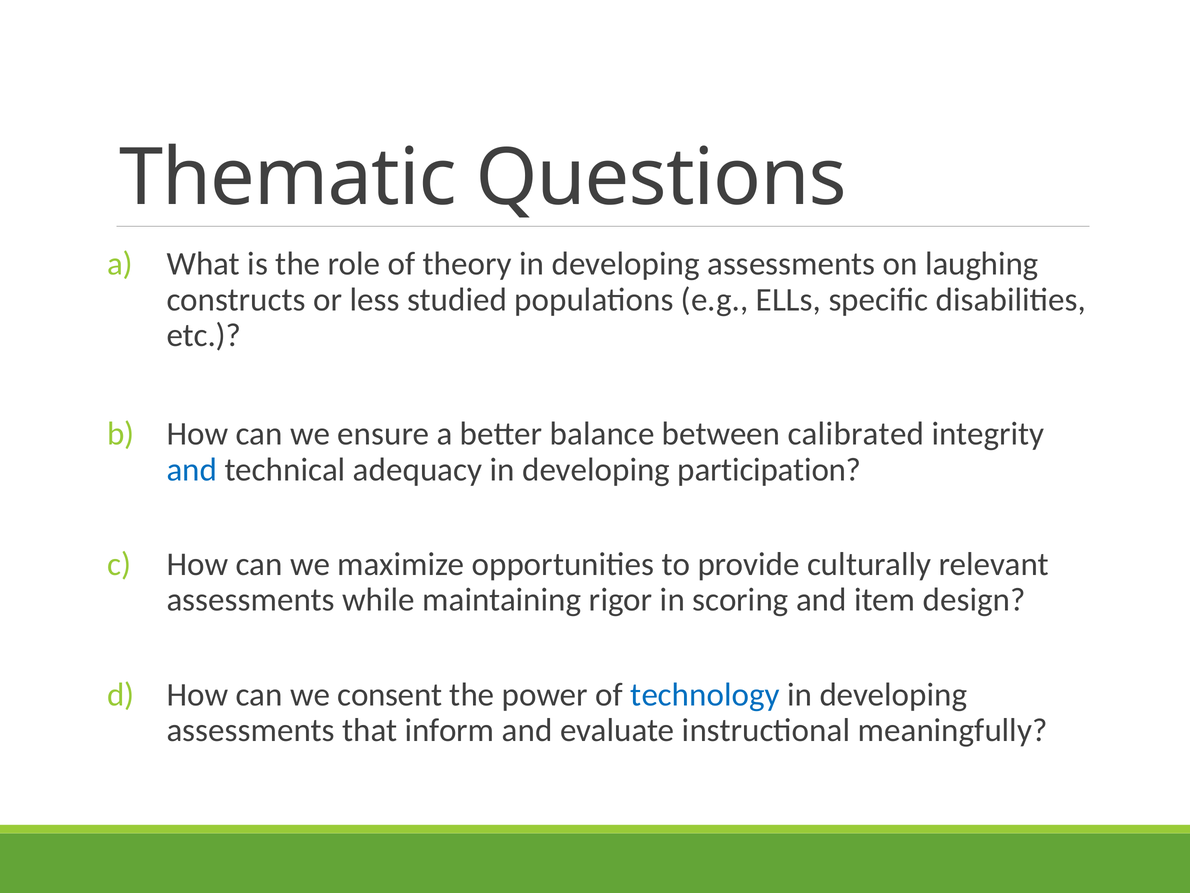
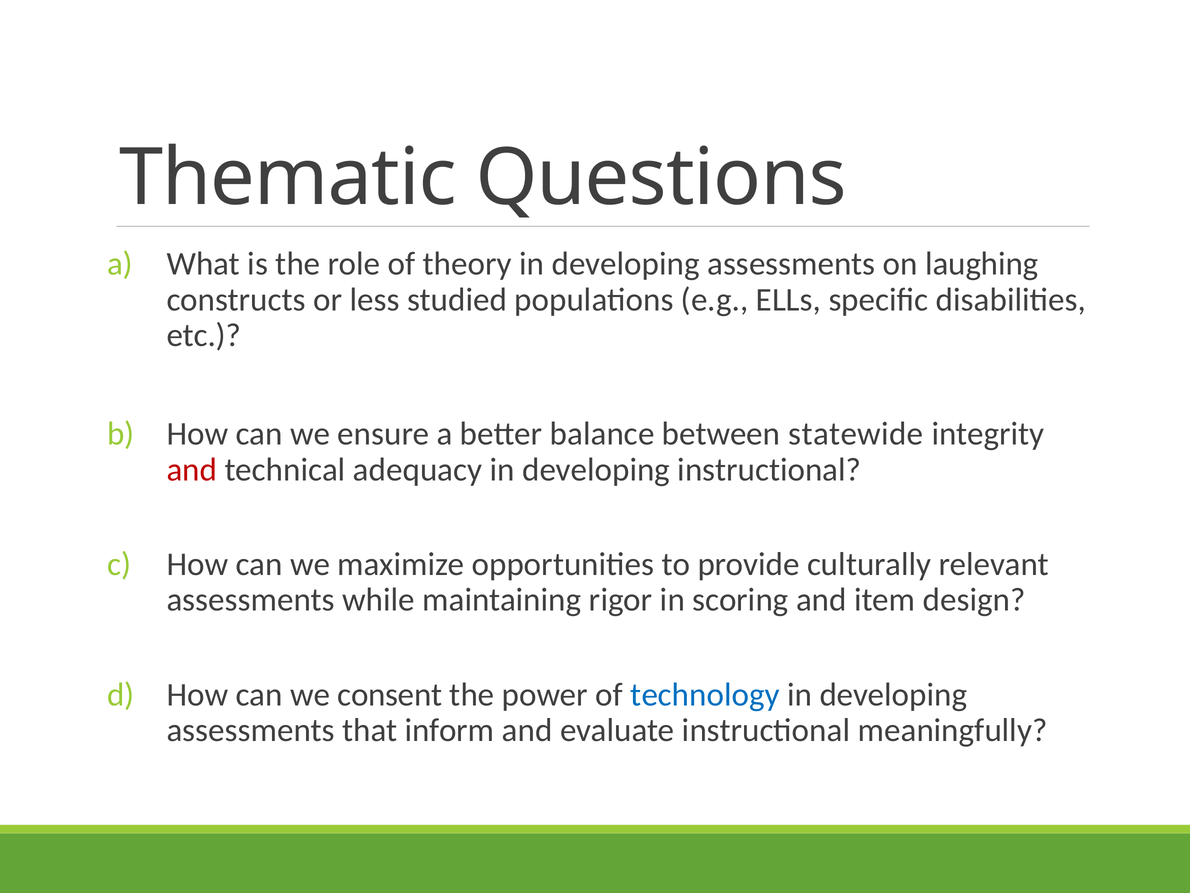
calibrated: calibrated -> statewide (856, 434)
and colour: blue -> red (192, 469)
developing participation: participation -> instructional (769, 469)
